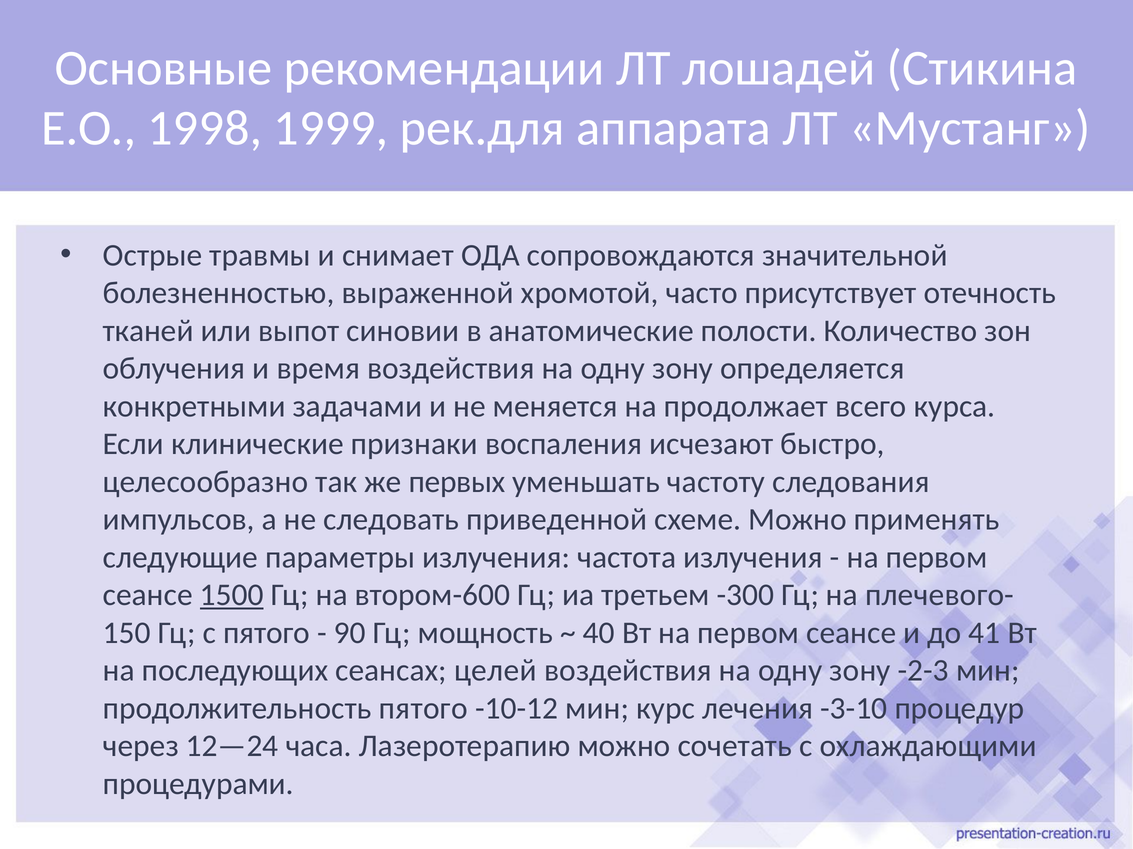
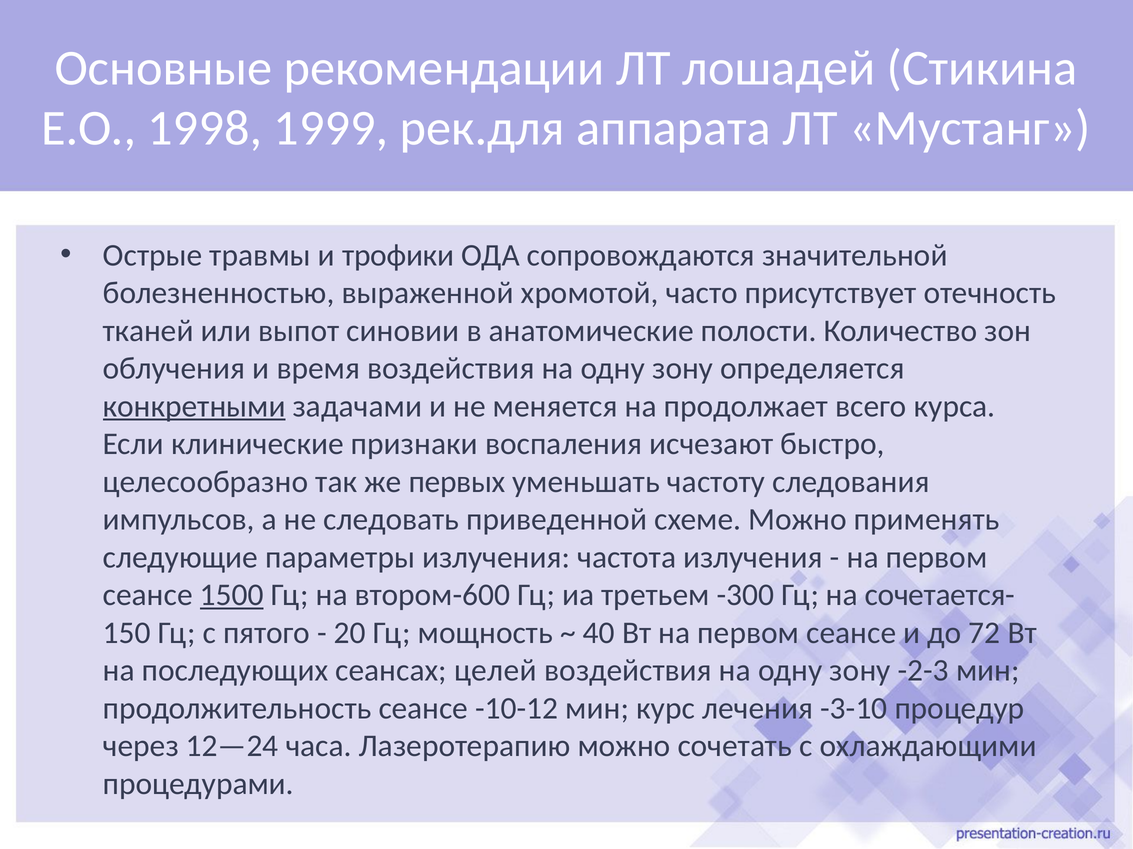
снимает: снимает -> трофики (398, 255)
конкретными underline: none -> present (194, 406)
плечевого-: плечевого- -> сочетается- (940, 595)
90: 90 -> 20 (350, 633)
41: 41 -> 72 (984, 633)
продолжительность пятого: пятого -> сеансе (423, 709)
